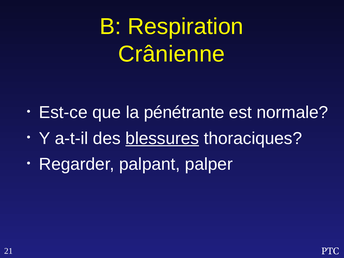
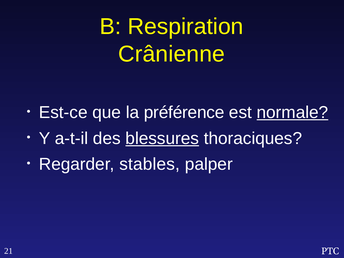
pénétrante: pénétrante -> préférence (184, 112)
normale underline: none -> present (292, 112)
palpant: palpant -> stables (150, 164)
